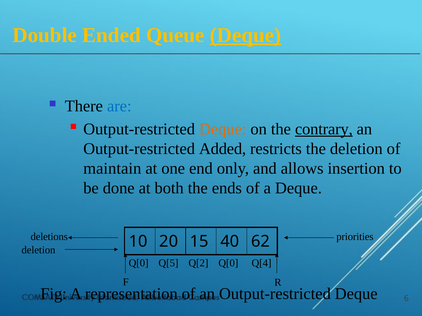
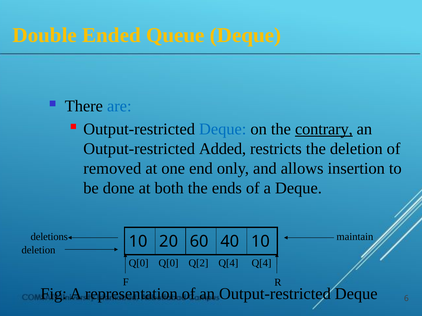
Deque underline: present -> none (246, 35)
Deque colour: orange -> blue (223, 129)
maintain: maintain -> removed (112, 169)
priorities: priorities -> maintain (355, 237)
15: 15 -> 60 (199, 242)
40 62: 62 -> 10 (260, 242)
Q[0 Q[5: Q[5 -> Q[0 (169, 263)
Q[2 Q[0: Q[0 -> Q[4 (228, 263)
